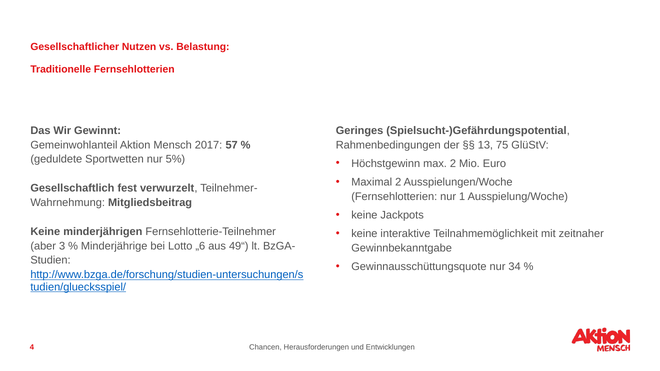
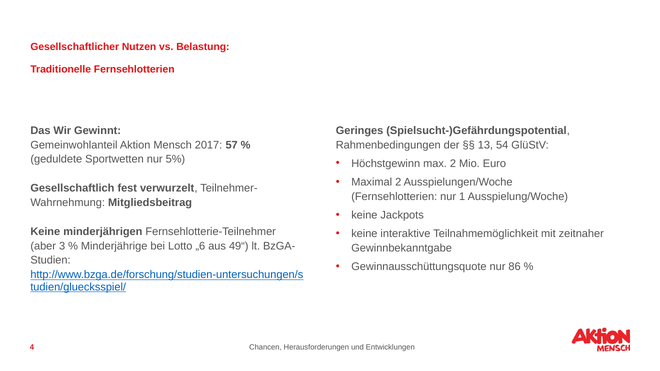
75: 75 -> 54 (502, 145)
34: 34 -> 86 (515, 267)
